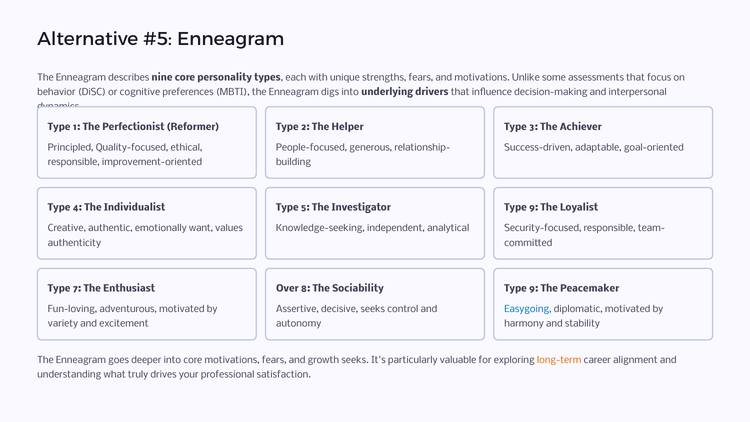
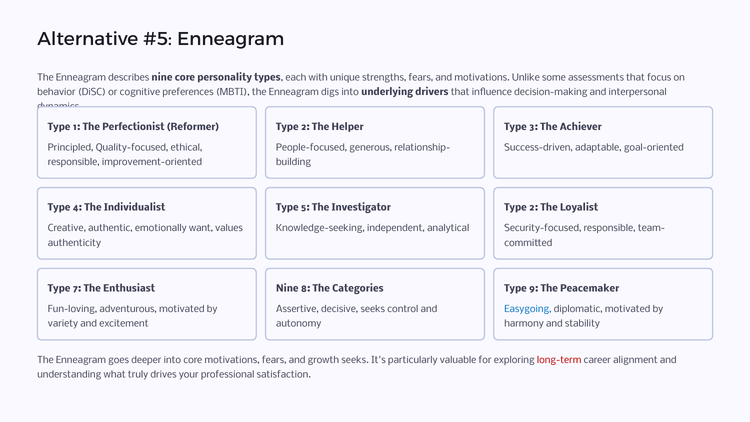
9: 9 -> 2 (534, 208)
Over: Over -> Nine (287, 289)
Sociability: Sociability -> Categories (358, 289)
long-term colour: orange -> red (559, 360)
